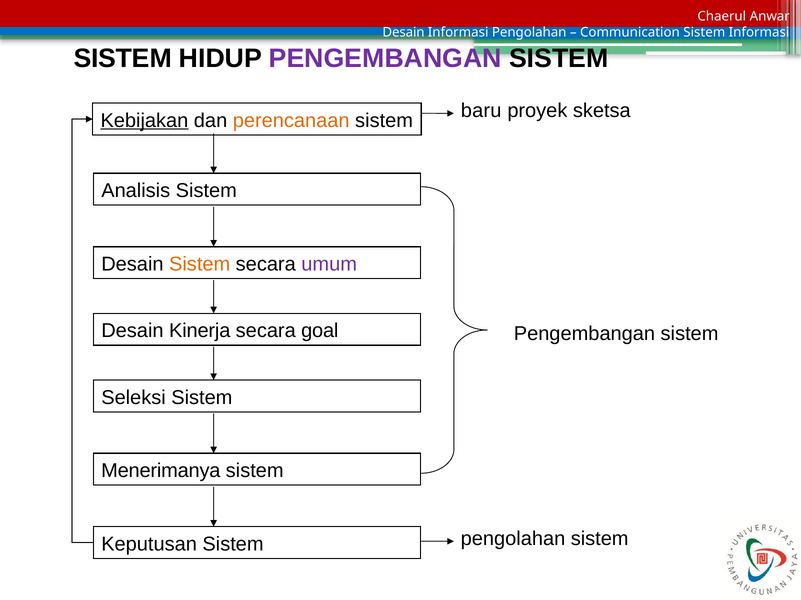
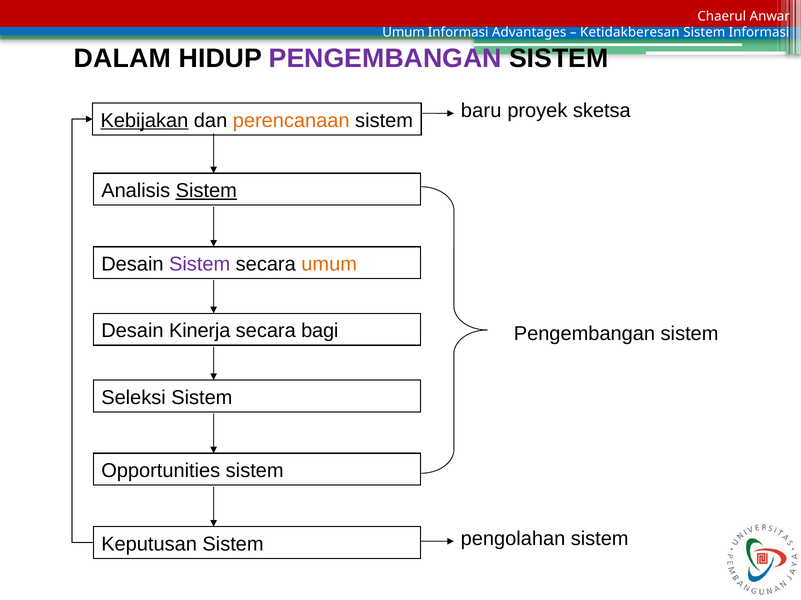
Desain: Desain -> Umum (404, 33)
Pengolahan: Pengolahan -> Advantages (529, 33)
Communication: Communication -> Ketidakberesan (630, 33)
SISTEM: SISTEM -> DALAM (122, 59)
Sistem underline: none -> present (206, 191)
Sistem colour: orange -> purple (200, 264)
umum colour: purple -> orange (329, 264)
goal: goal -> bagi (320, 331)
Menerimanya: Menerimanya -> Opportunities (161, 471)
